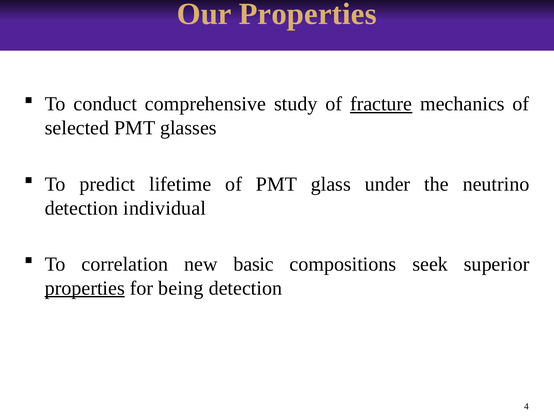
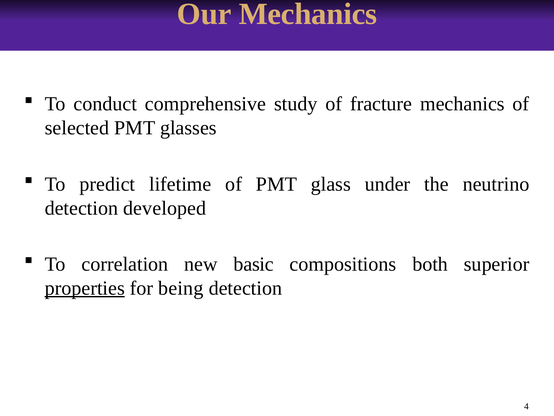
Our Properties: Properties -> Mechanics (308, 14)
fracture underline: present -> none (381, 104)
individual: individual -> developed (165, 208)
seek: seek -> both (430, 264)
